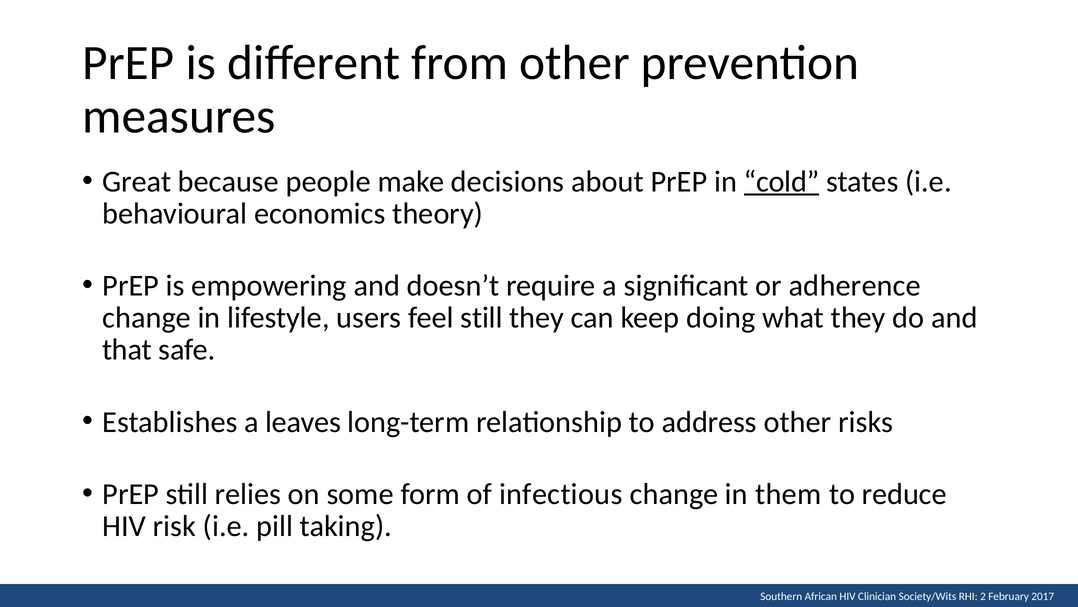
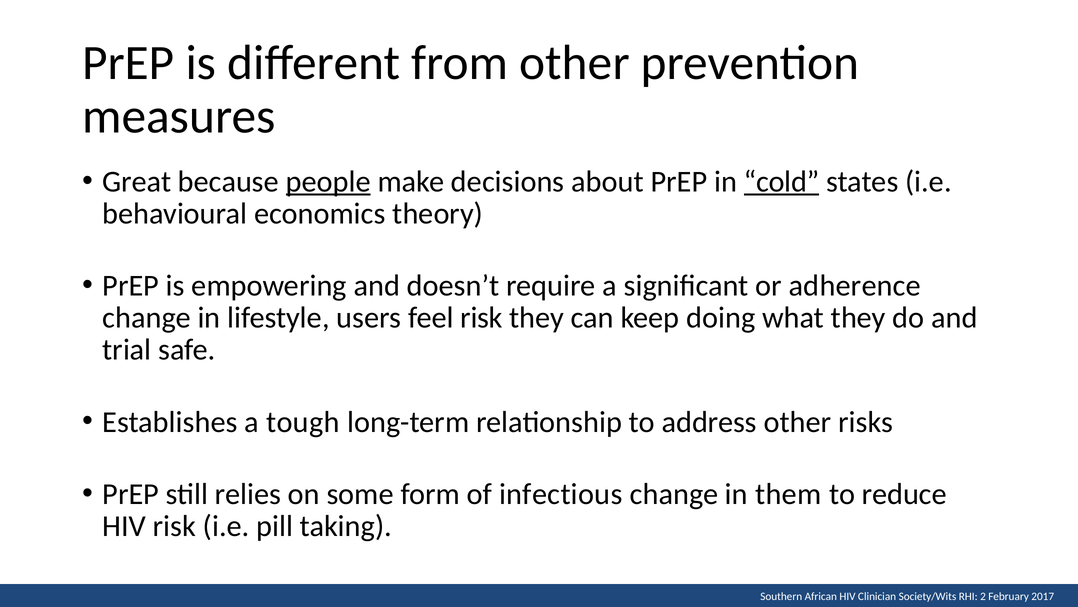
people underline: none -> present (328, 181)
feel still: still -> risk (482, 317)
that: that -> trial (127, 350)
leaves: leaves -> tough (303, 422)
